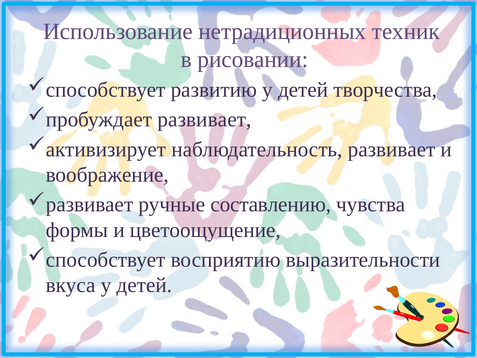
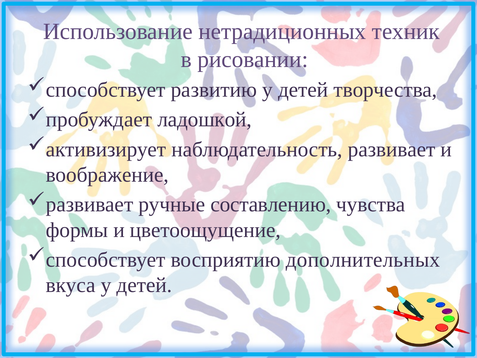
пробуждает развивает: развивает -> ладошкой (205, 120)
выразительности: выразительности -> дополнительных (363, 260)
